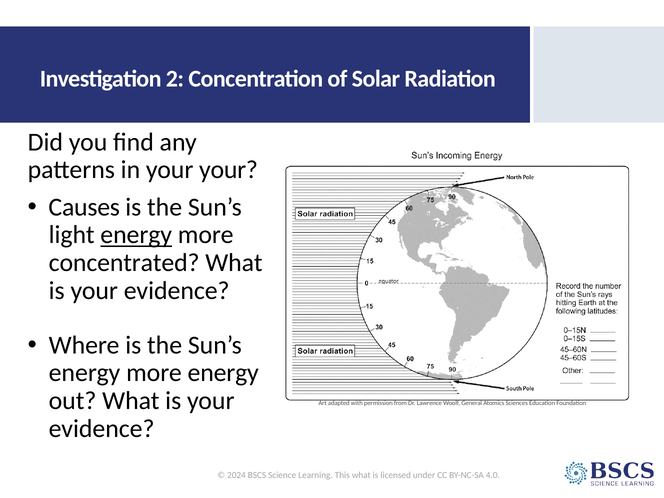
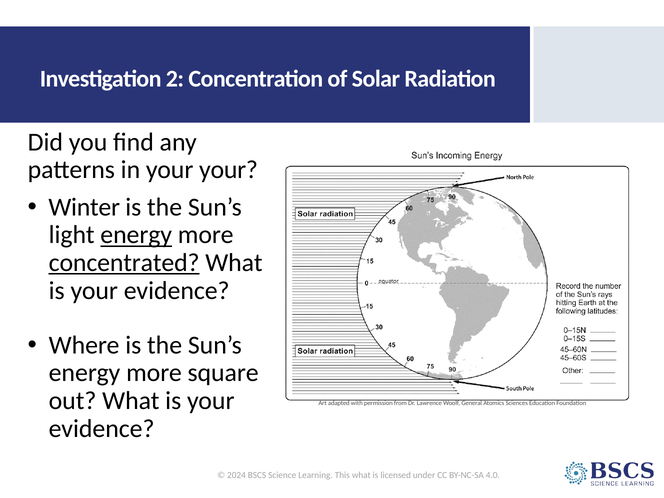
Causes: Causes -> Winter (84, 207)
concentrated underline: none -> present (124, 263)
more energy: energy -> square (223, 373)
